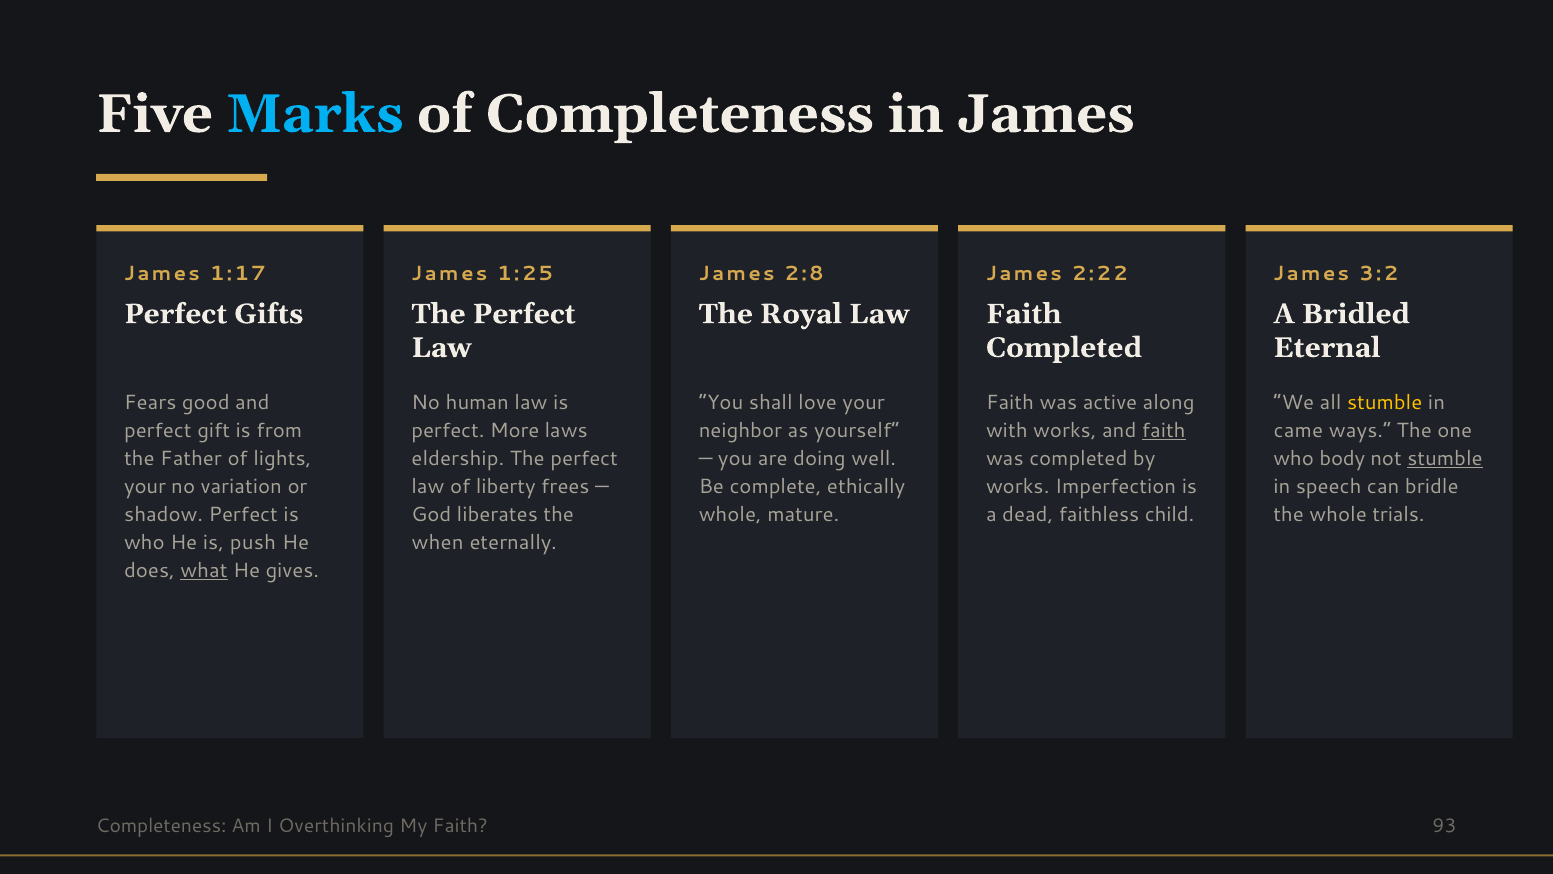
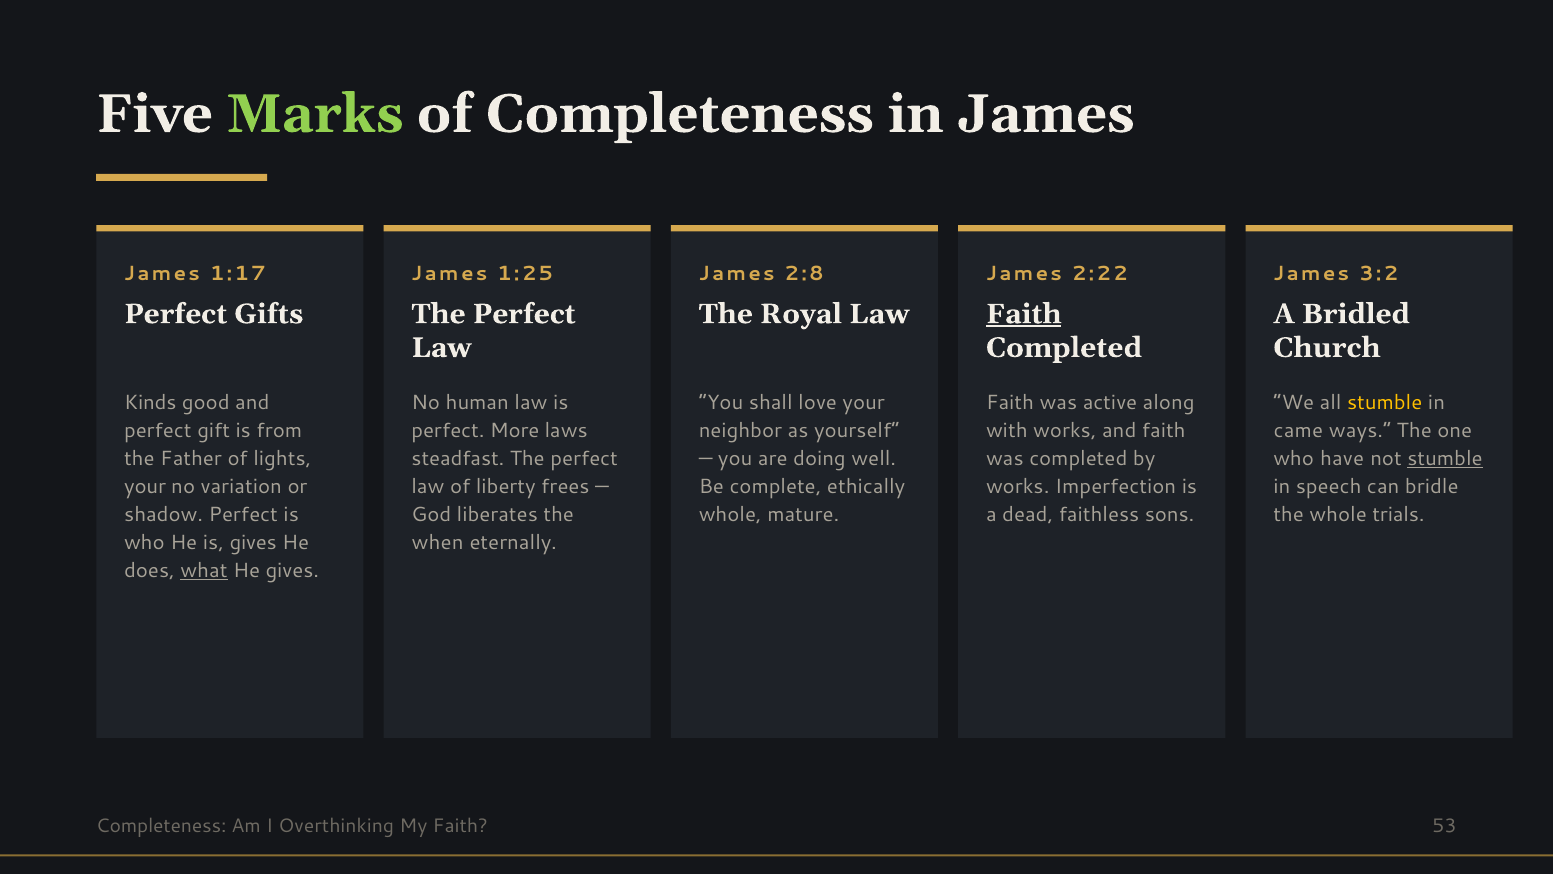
Marks colour: light blue -> light green (315, 114)
Faith underline: none -> present (1024, 314)
Eternal: Eternal -> Church (1327, 348)
Fears: Fears -> Kinds (150, 402)
faith underline: present -> none (1164, 430)
eldership: eldership -> steadfast (458, 458)
body: body -> have (1342, 458)
child: child -> sons (1170, 515)
is push: push -> gives (253, 543)
93: 93 -> 53 (1444, 826)
